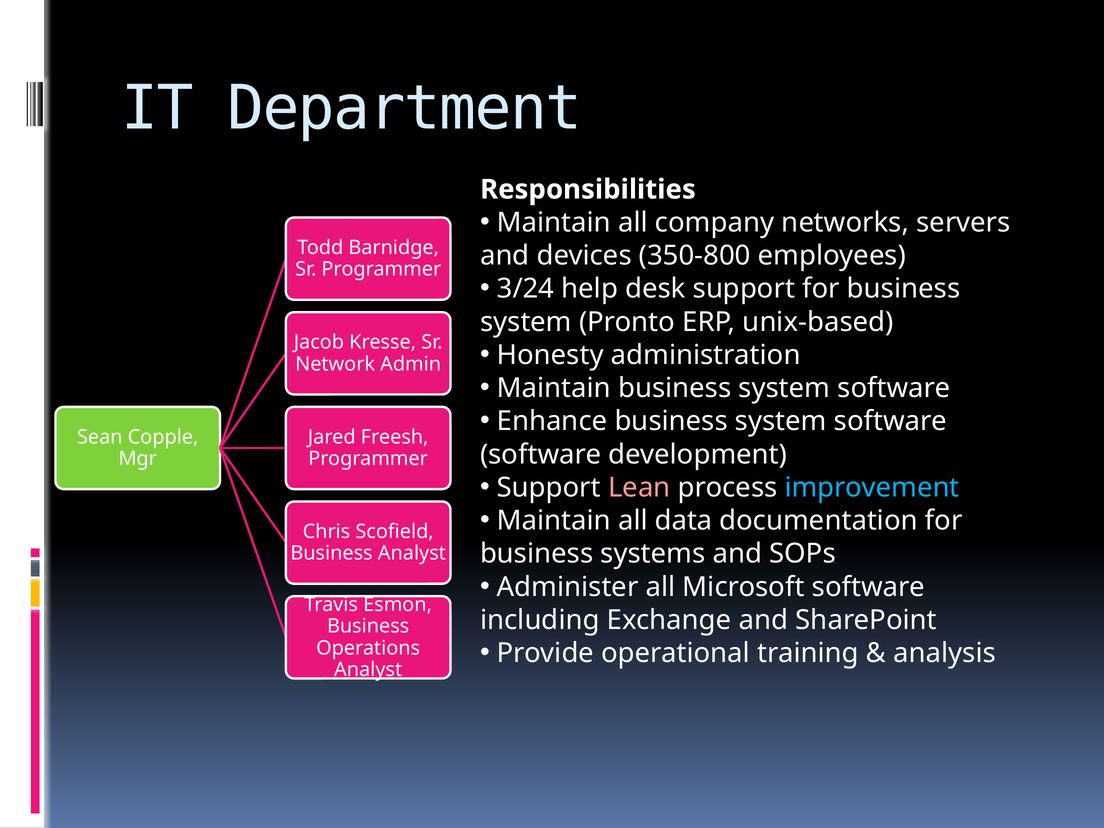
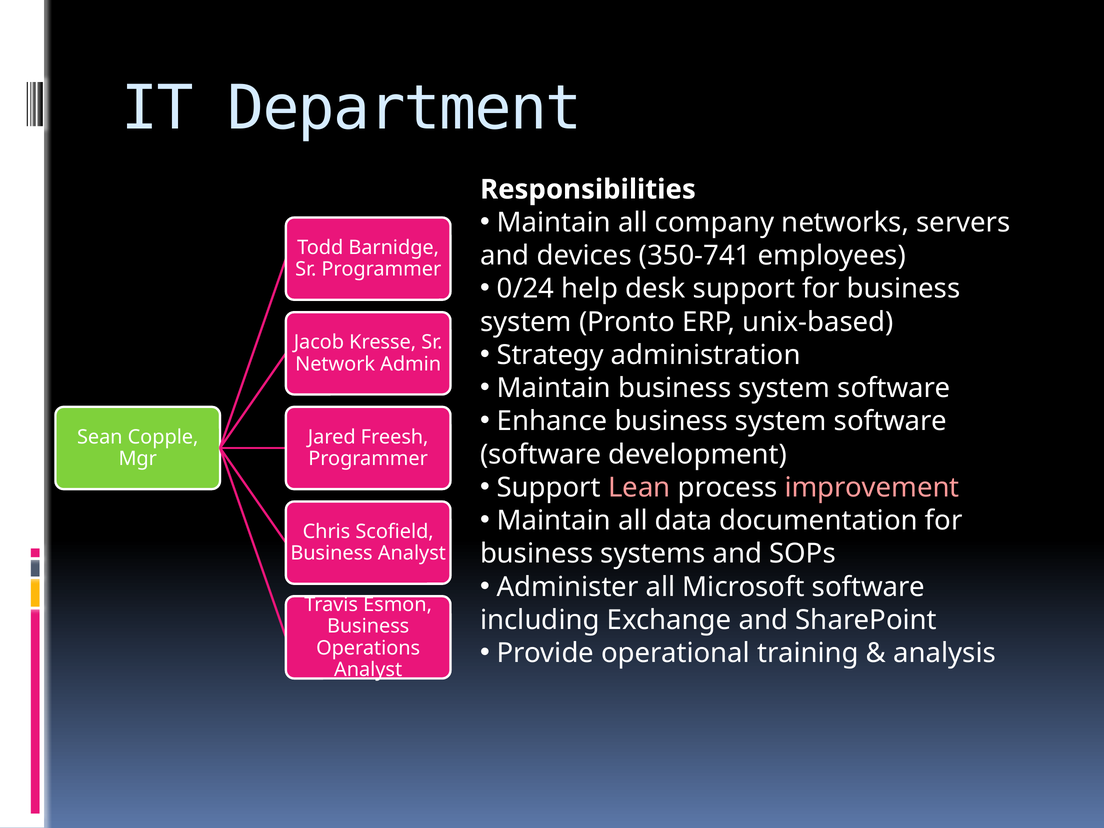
350-800: 350-800 -> 350-741 (695, 256)
3/24: 3/24 -> 0/24 (526, 289)
Honesty: Honesty -> Strategy (550, 355)
improvement colour: light blue -> pink (872, 488)
